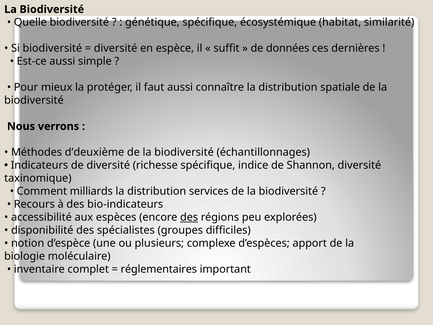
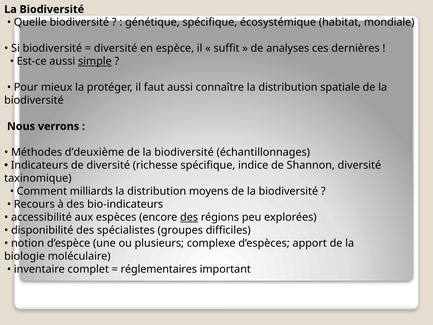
similarité: similarité -> mondiale (389, 22)
données: données -> analyses (288, 48)
simple underline: none -> present (95, 61)
services: services -> moyens (209, 191)
